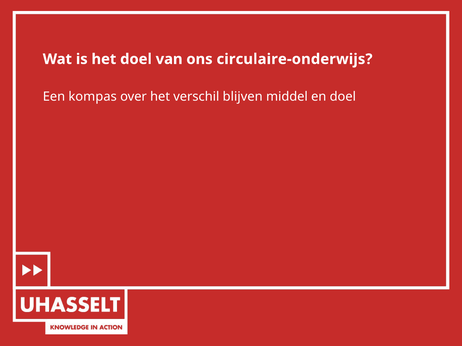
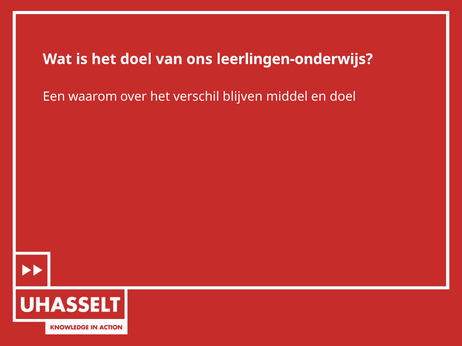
circulaire-onderwijs: circulaire-onderwijs -> leerlingen-onderwijs (295, 59)
kompas: kompas -> waarom (93, 97)
